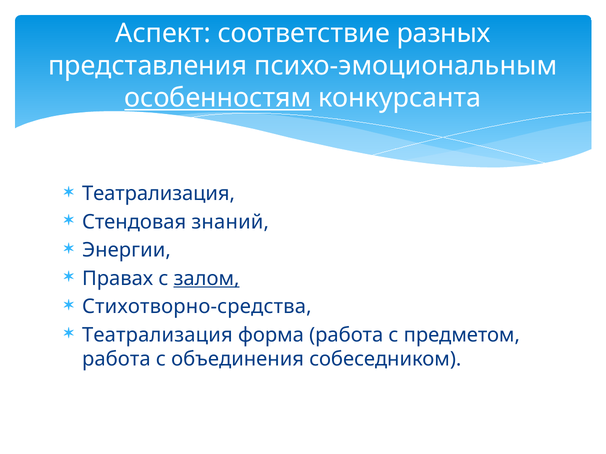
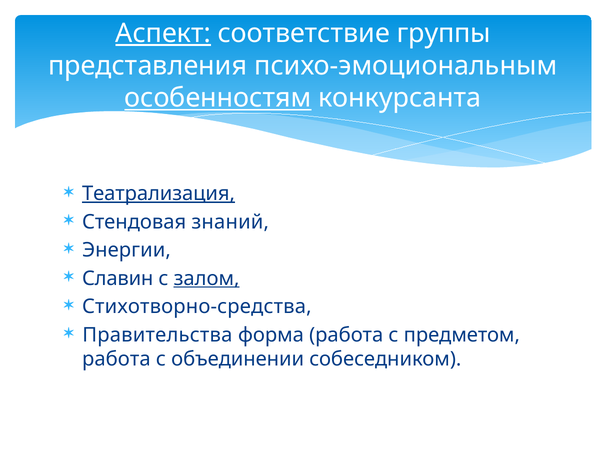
Аспект underline: none -> present (163, 33)
разных: разных -> группы (444, 33)
Театрализация underline: none -> present (158, 194)
Правах: Правах -> Славин (118, 279)
Театрализация: Театрализация -> Правительства (157, 335)
объединения: объединения -> объединении (238, 359)
